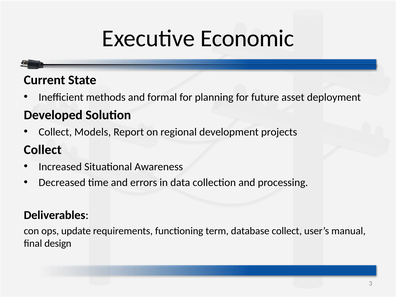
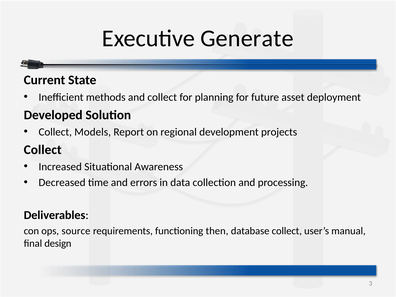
Economic: Economic -> Generate (247, 38)
and formal: formal -> collect (162, 97)
update: update -> source (76, 231)
term: term -> then (217, 231)
